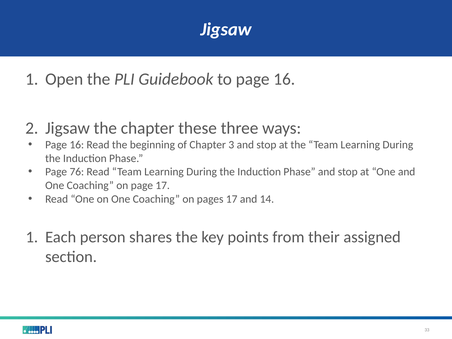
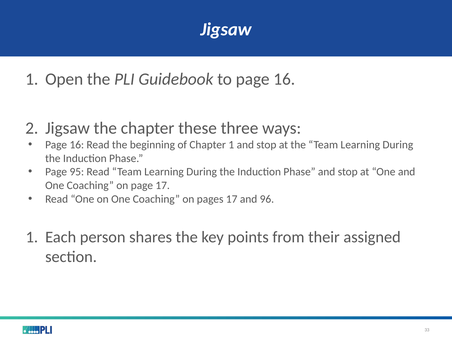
Chapter 3: 3 -> 1 (231, 145)
76: 76 -> 95 (77, 172)
14: 14 -> 96 (267, 199)
